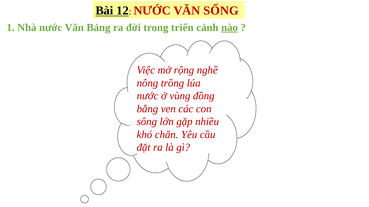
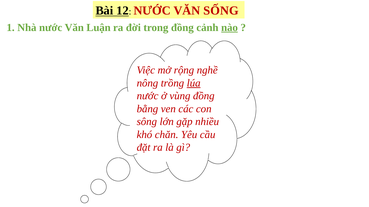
Bảng: Bảng -> Luận (99, 28)
trong triển: triển -> đồng (182, 28)
lúa underline: none -> present (194, 83)
